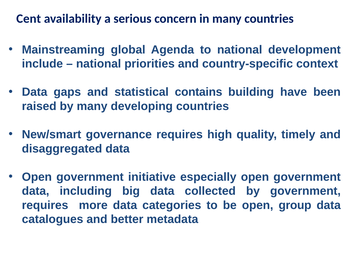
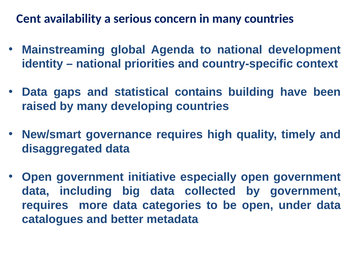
include: include -> identity (42, 64)
group: group -> under (295, 205)
